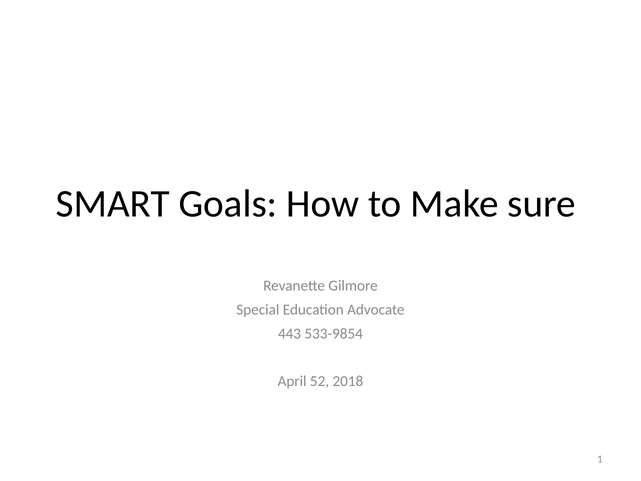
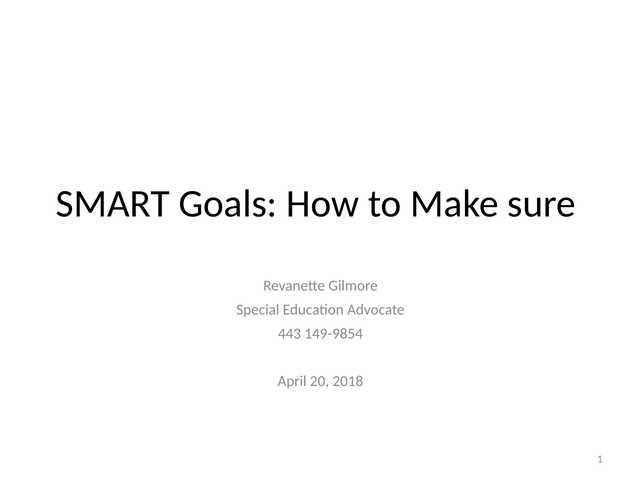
533-9854: 533-9854 -> 149-9854 (334, 334)
52: 52 -> 20 (320, 381)
